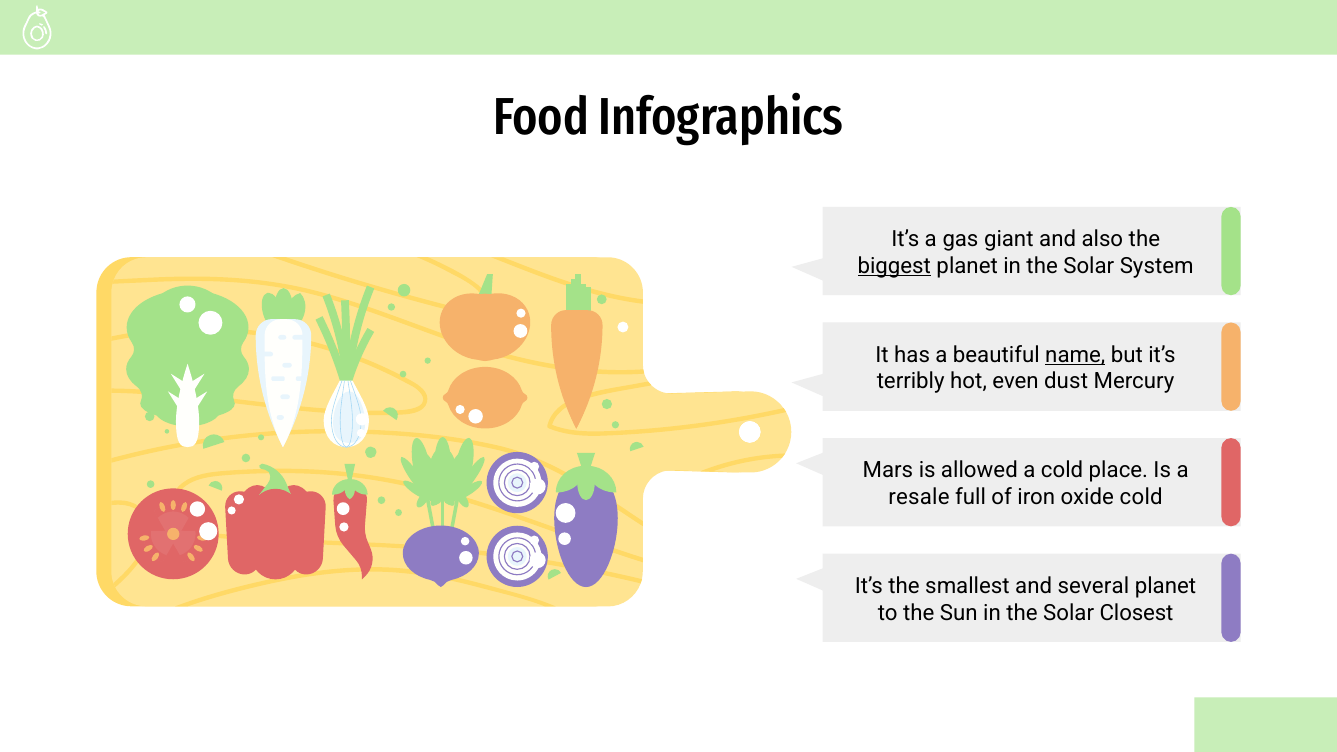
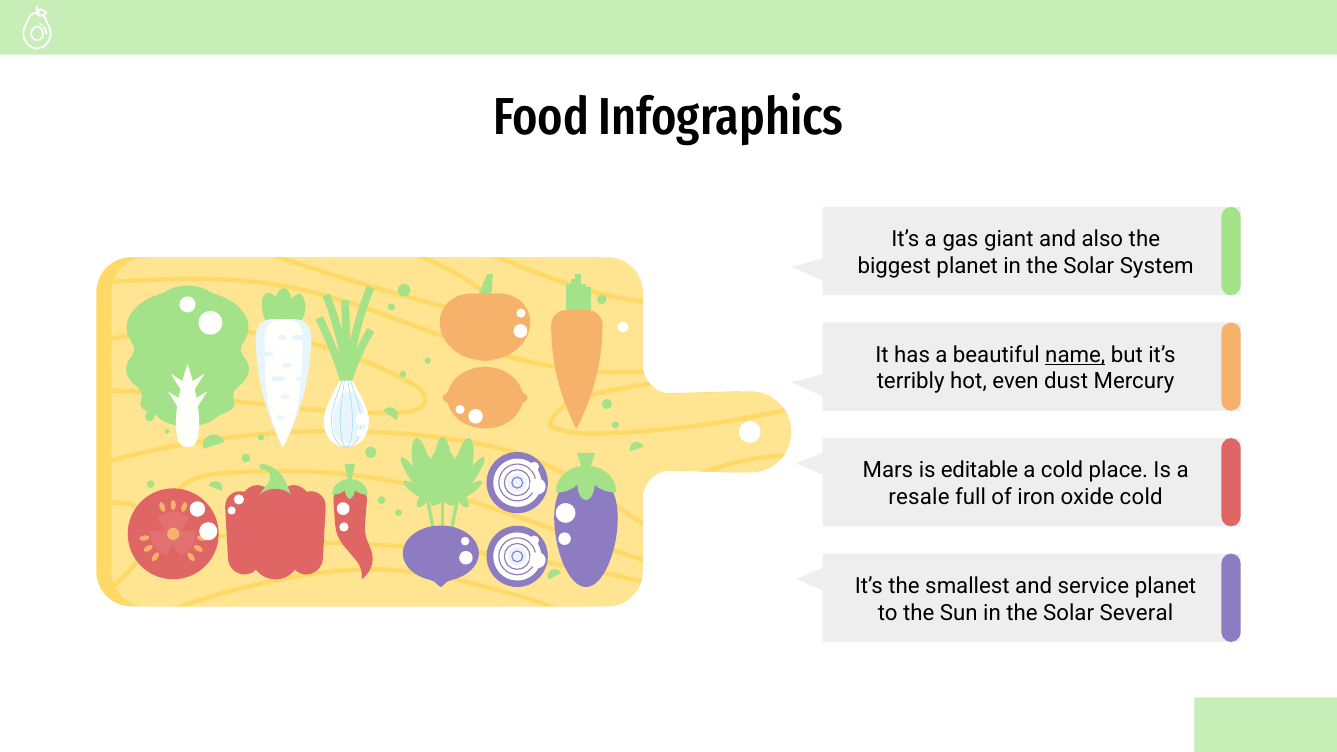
biggest underline: present -> none (894, 266)
allowed: allowed -> editable (980, 470)
several: several -> service (1093, 586)
Closest: Closest -> Several (1136, 613)
